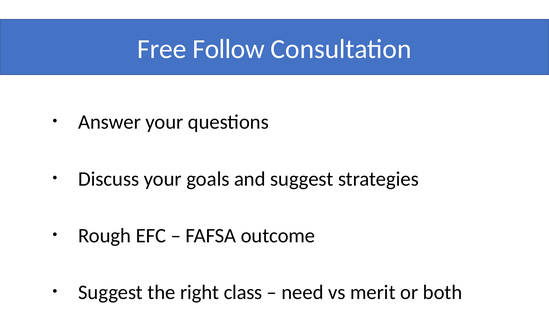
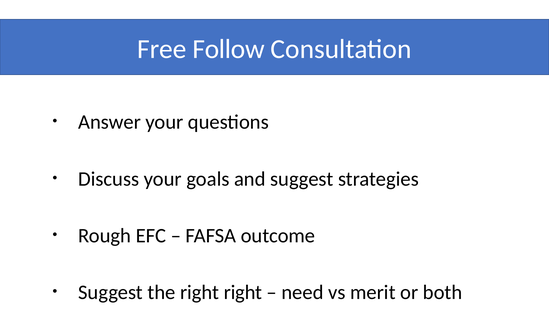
right class: class -> right (243, 292)
